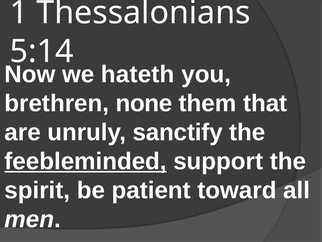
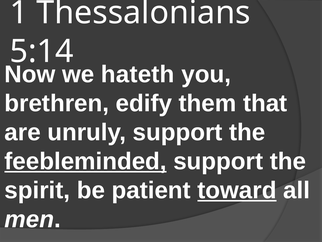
none: none -> edify (144, 103)
unruly sanctify: sanctify -> support (178, 132)
toward underline: none -> present (237, 190)
